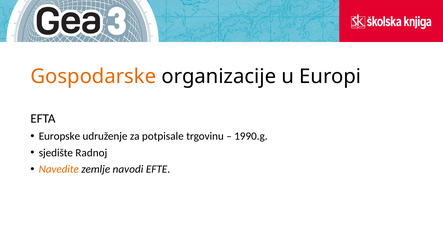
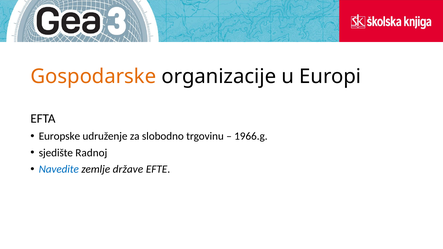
potpisale: potpisale -> slobodno (163, 136)
1990.g: 1990.g -> 1966.g (251, 136)
Navedite colour: orange -> blue (59, 169)
navodi: navodi -> države (128, 169)
